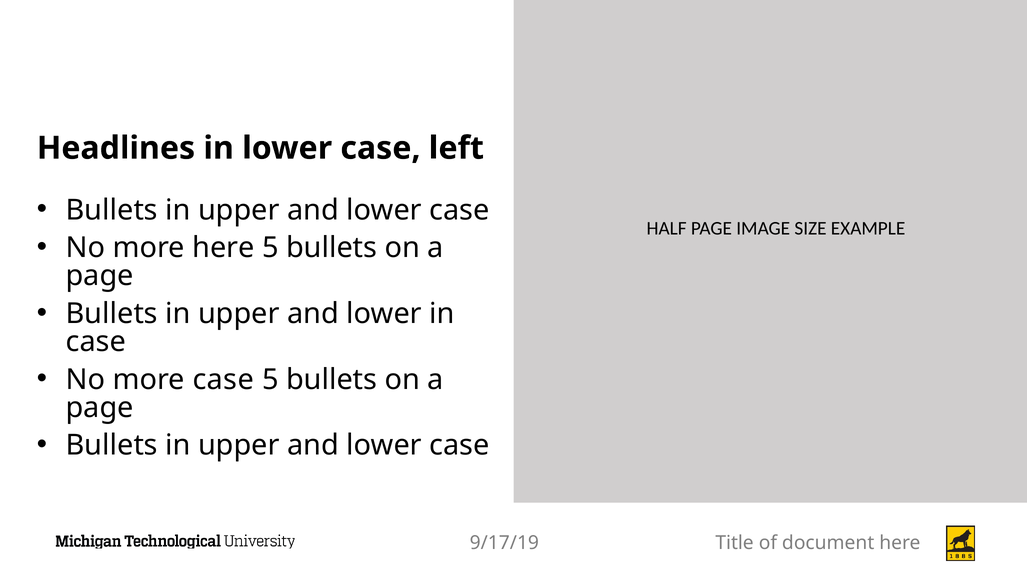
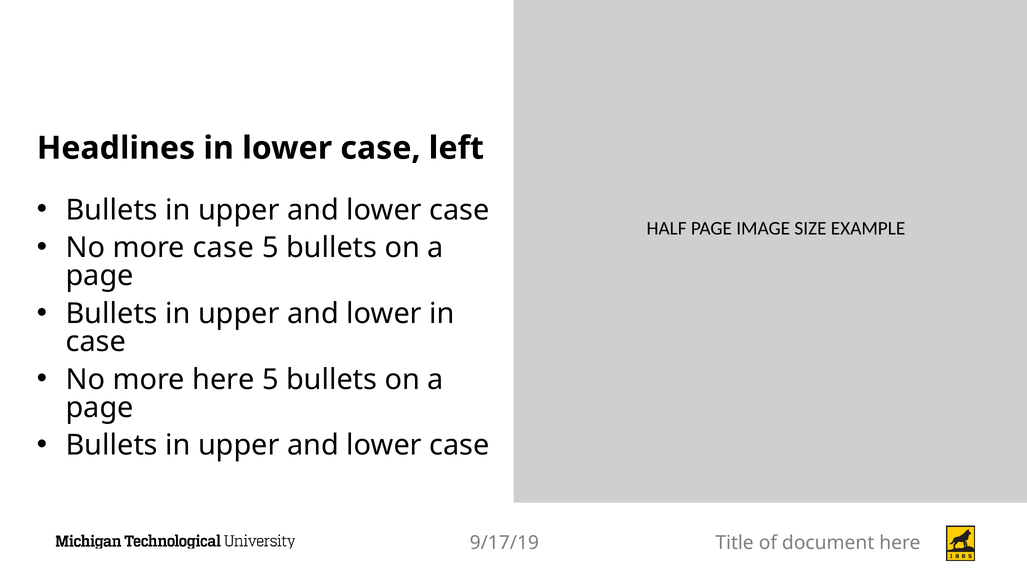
more here: here -> case (223, 248)
more case: case -> here (223, 379)
